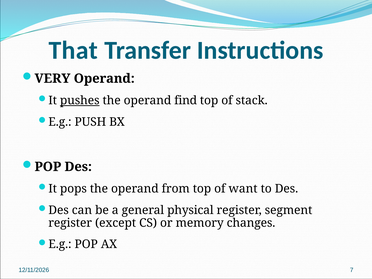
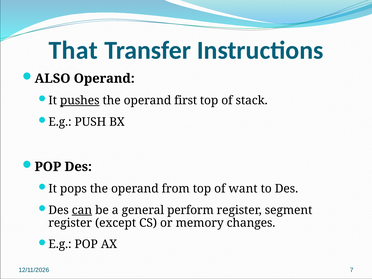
VERY: VERY -> ALSO (53, 79)
find: find -> first (186, 100)
can underline: none -> present (82, 210)
physical: physical -> perform (190, 210)
